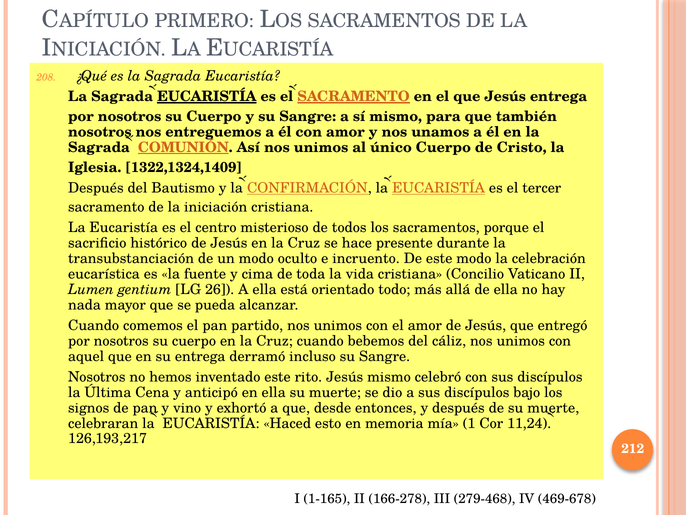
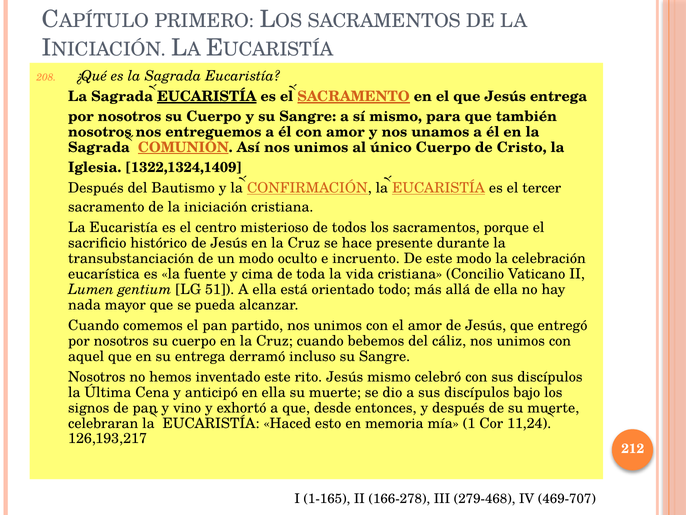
26: 26 -> 51 (220, 289)
469-678: 469-678 -> 469-707 (567, 499)
